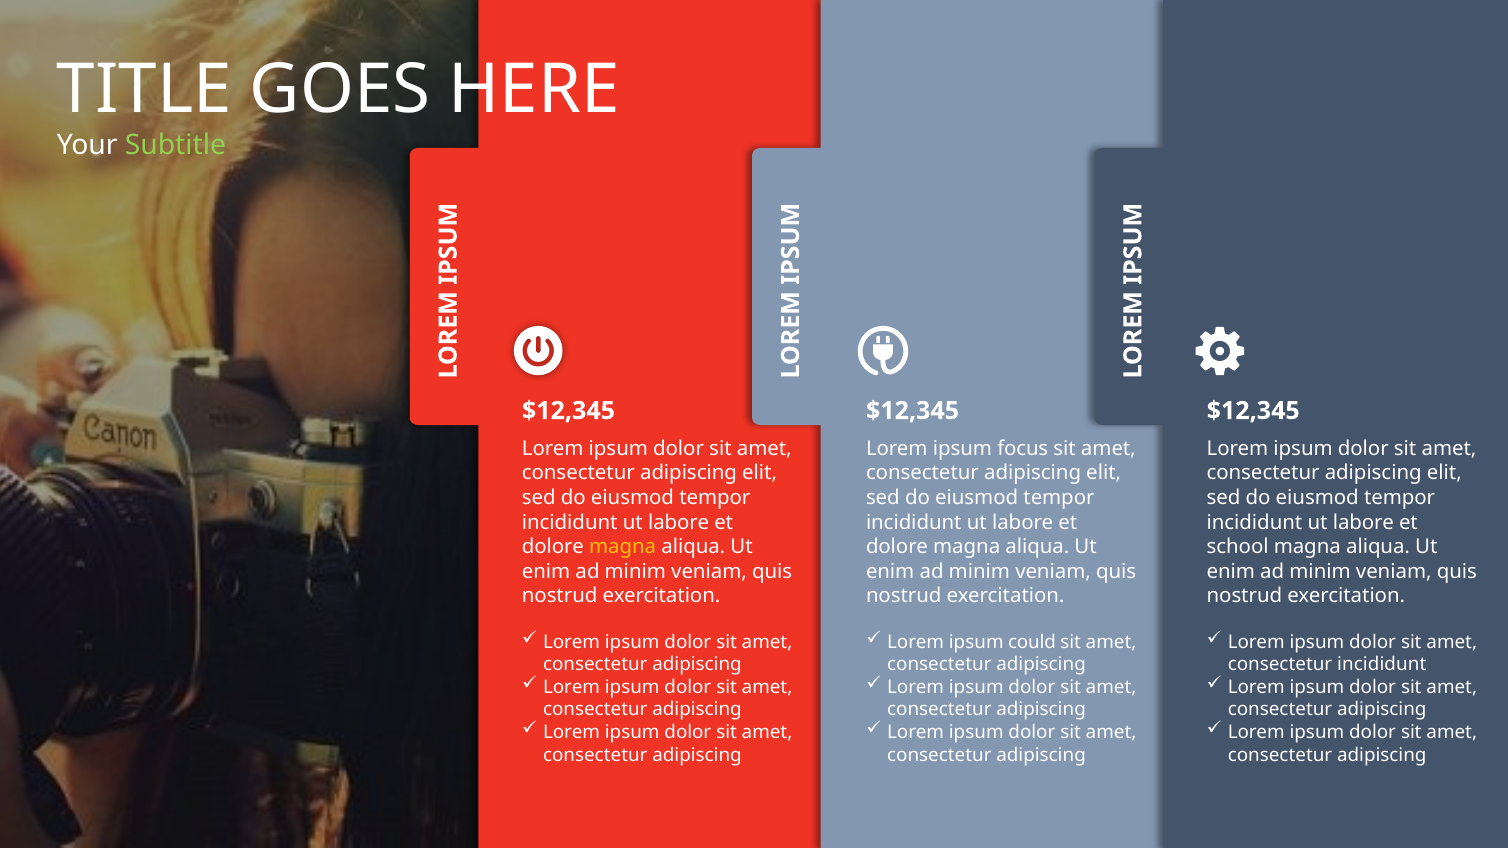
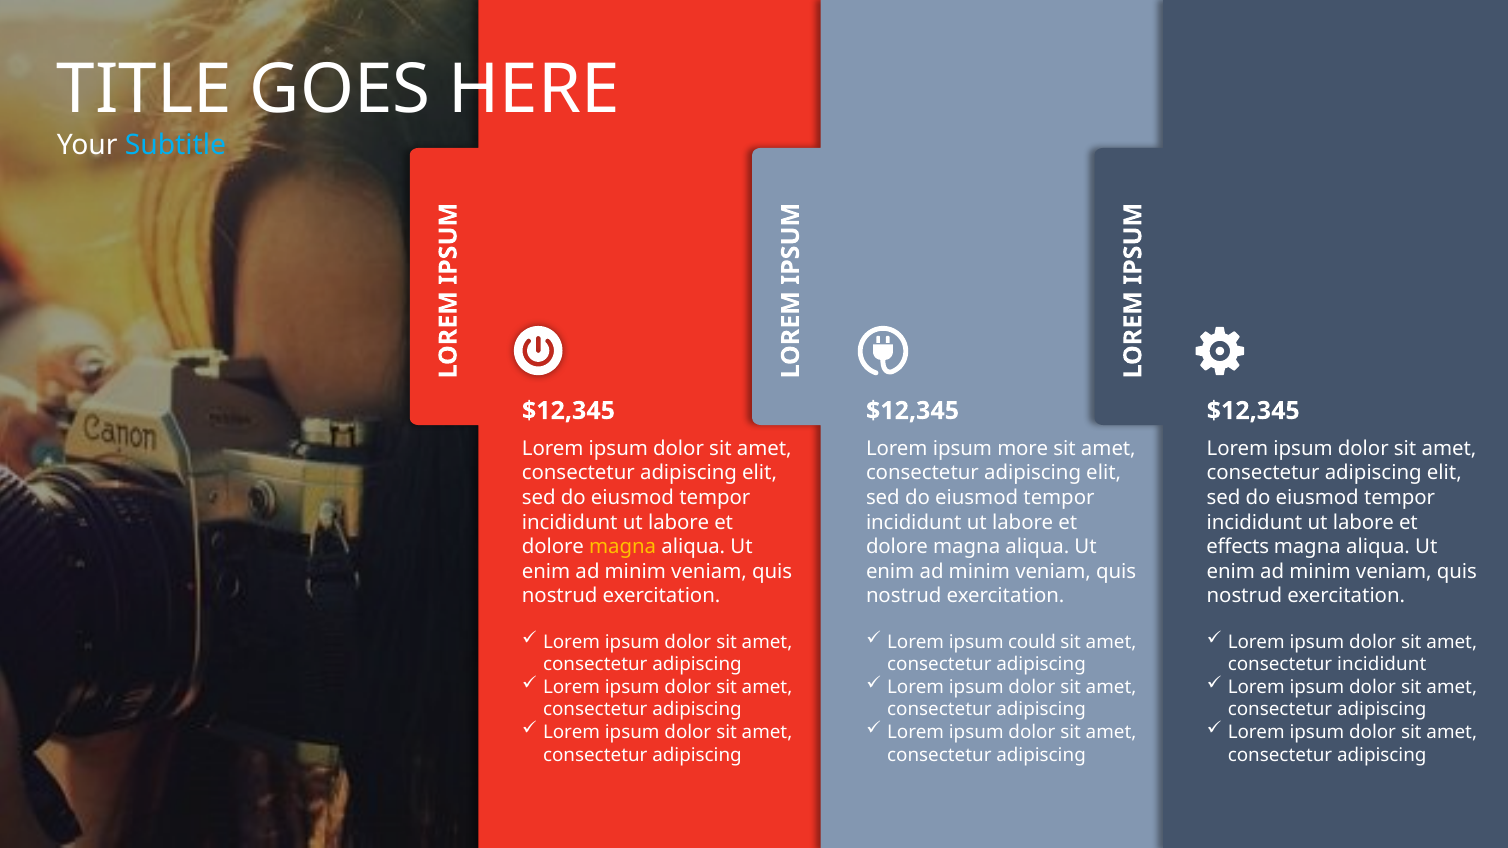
Subtitle colour: light green -> light blue (176, 145)
focus: focus -> more (1023, 449)
school: school -> effects (1238, 547)
